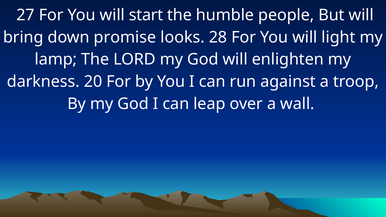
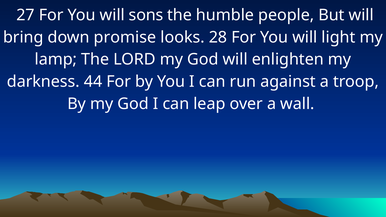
start: start -> sons (146, 15)
20: 20 -> 44 (93, 82)
